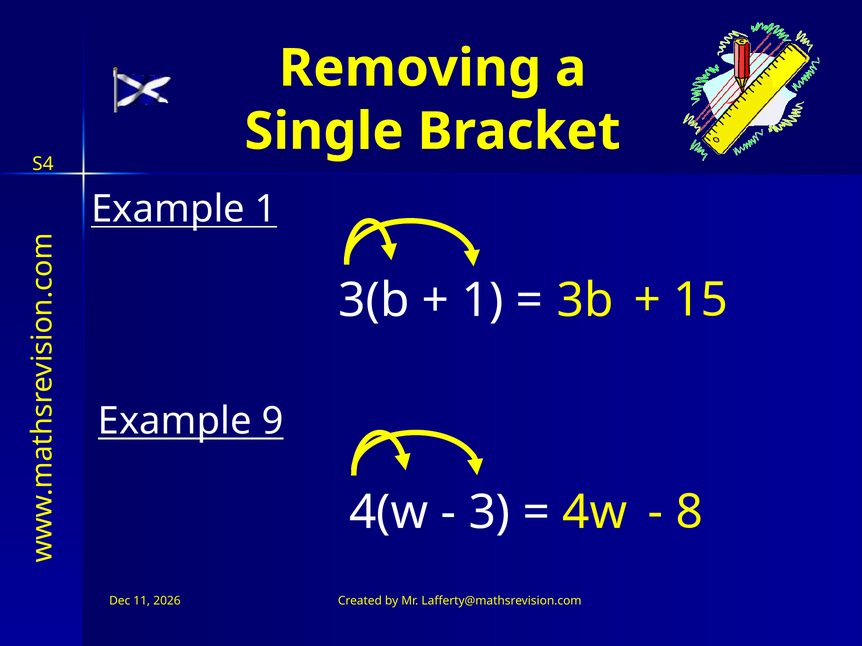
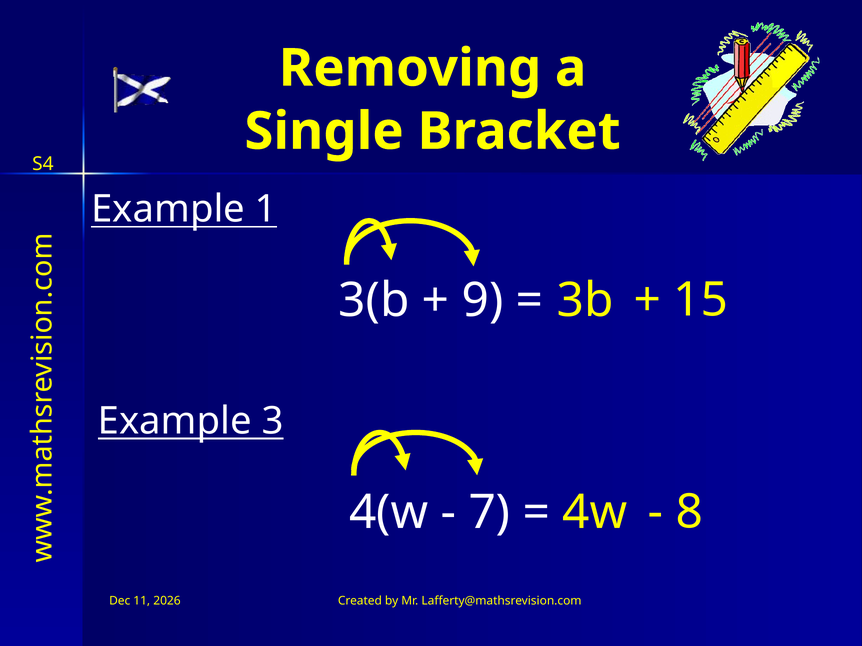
1: 1 -> 9 (483, 301)
9: 9 -> 3 (273, 421)
3: 3 -> 7 (490, 513)
